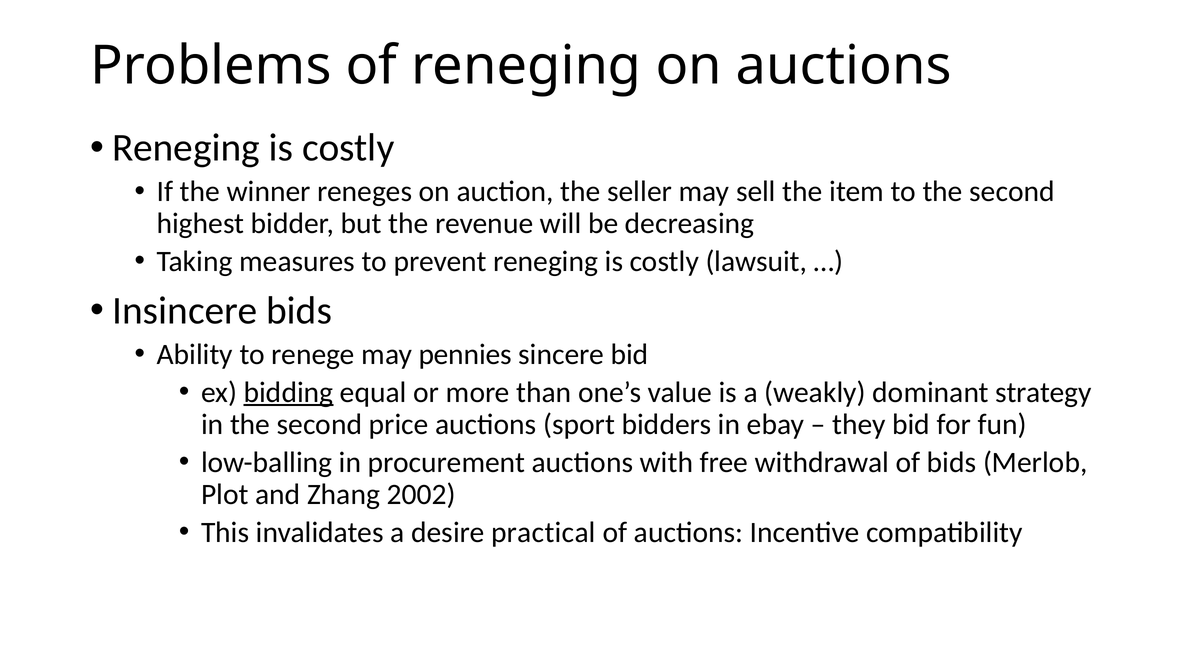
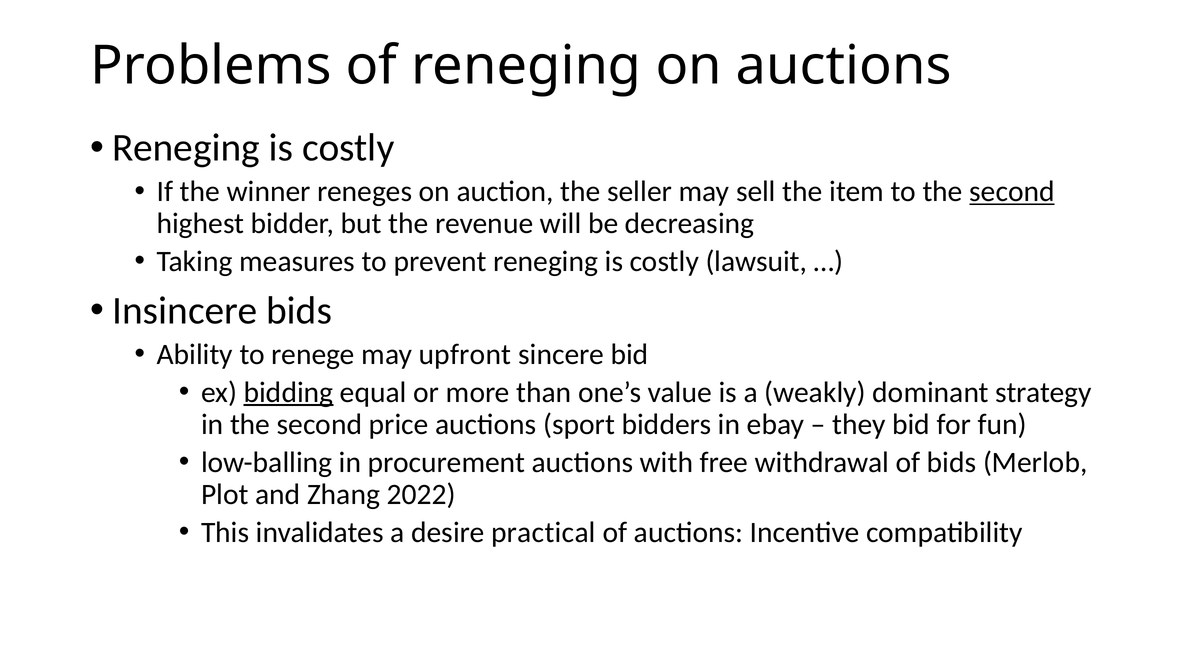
second underline: none -> present (1012, 192)
pennies: pennies -> upfront (465, 355)
2002: 2002 -> 2022 (421, 495)
